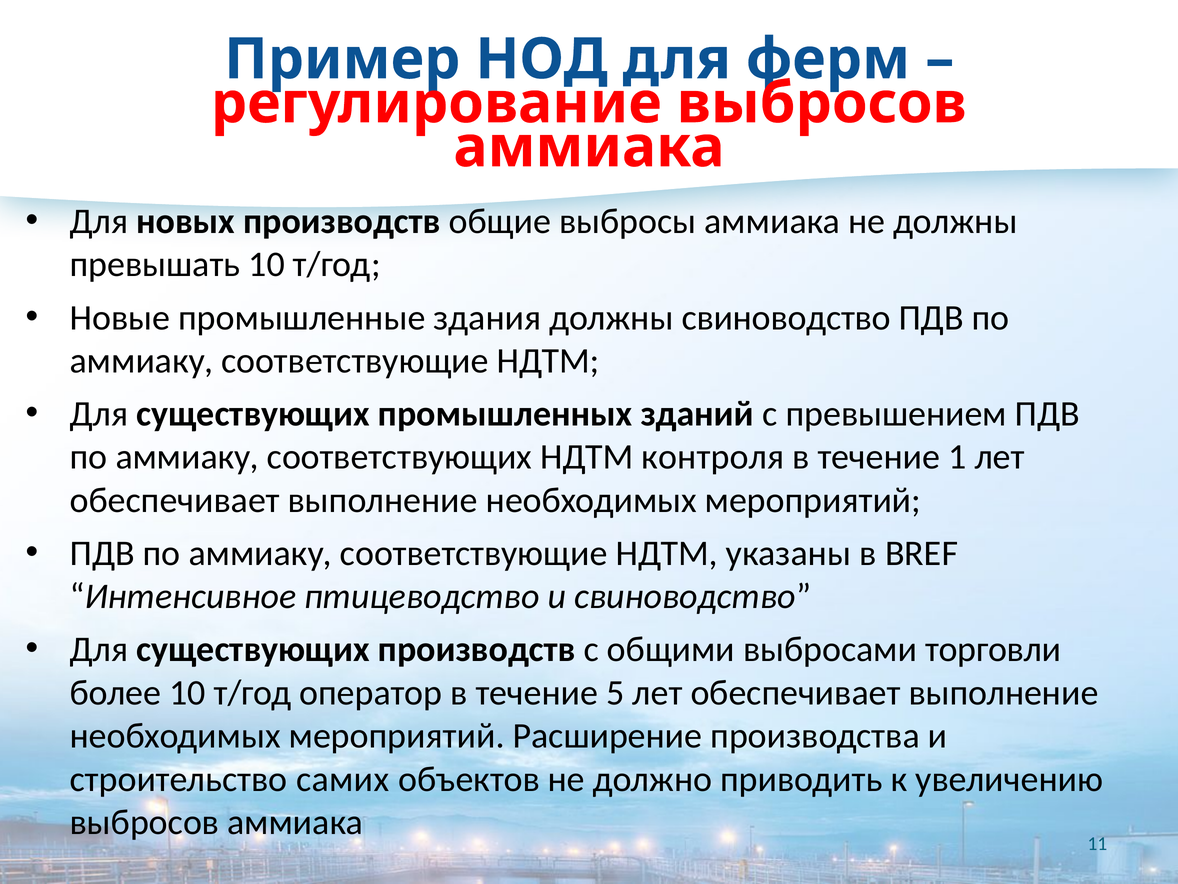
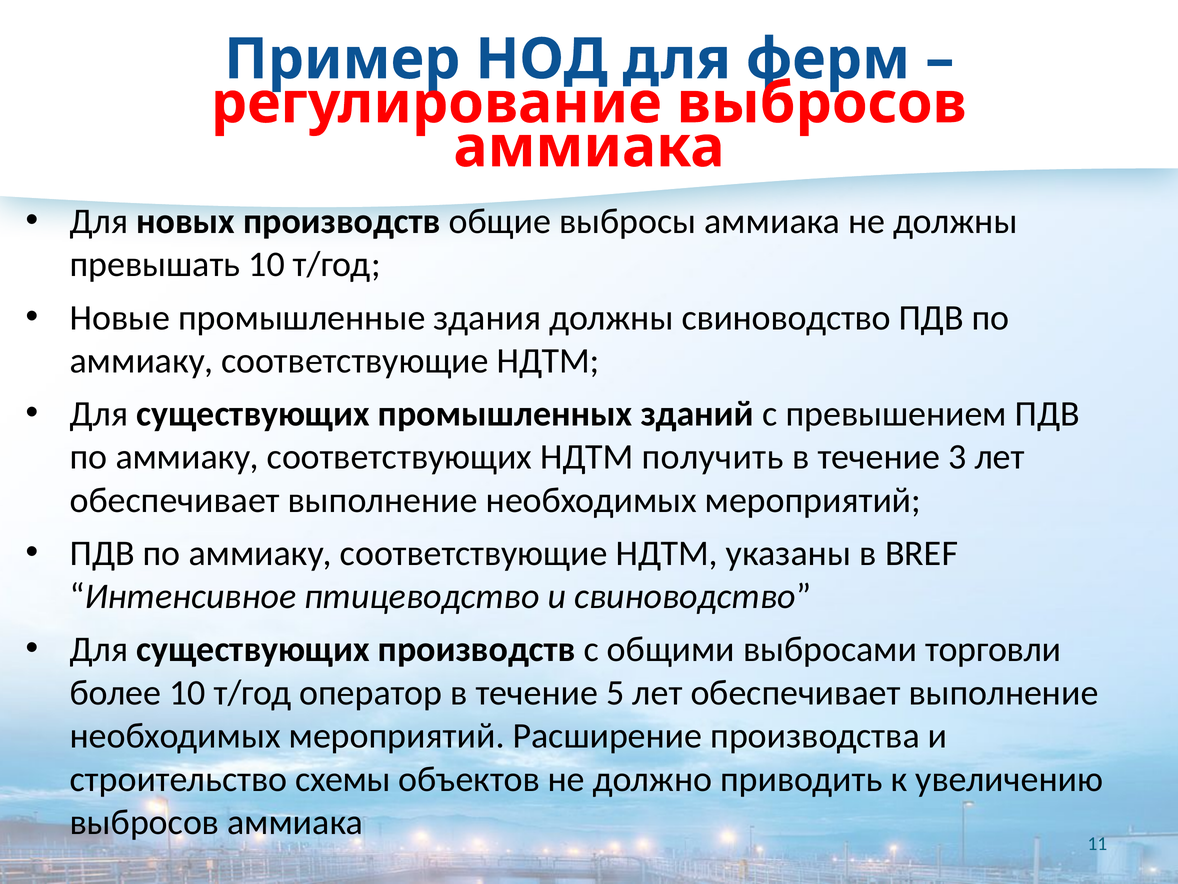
контроля: контроля -> получить (713, 457)
1: 1 -> 3 (957, 457)
самих: самих -> схемы (343, 779)
